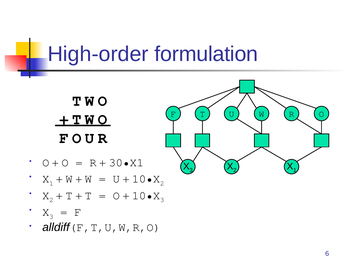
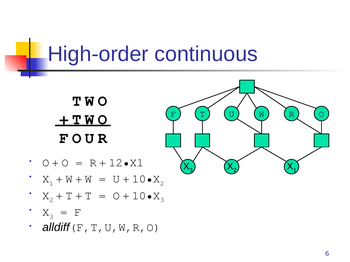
formulation: formulation -> continuous (206, 54)
30•X1: 30•X1 -> 12•X1 (126, 163)
